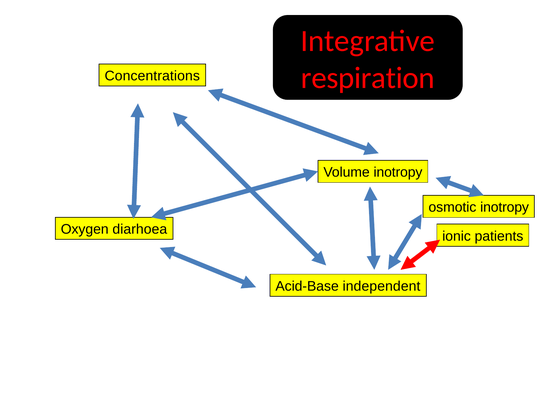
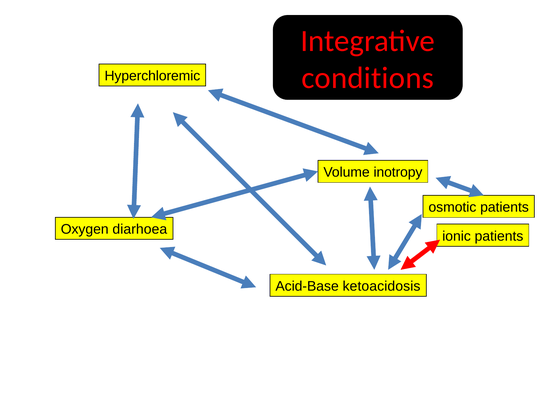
respiration: respiration -> conditions (368, 78)
Concentrations: Concentrations -> Hyperchloremic (152, 76)
osmotic inotropy: inotropy -> patients (505, 207)
independent: independent -> ketoacidosis (382, 286)
